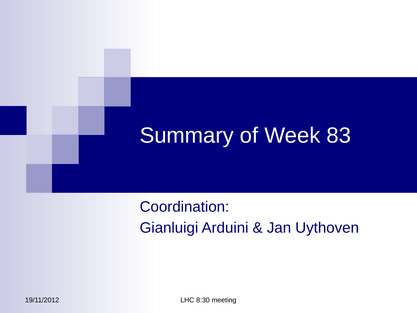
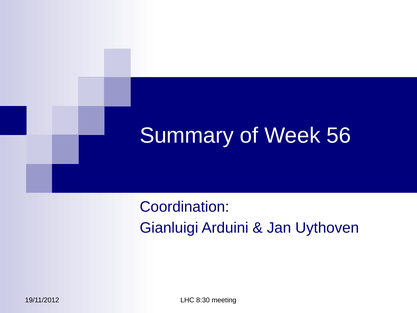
83: 83 -> 56 (339, 135)
